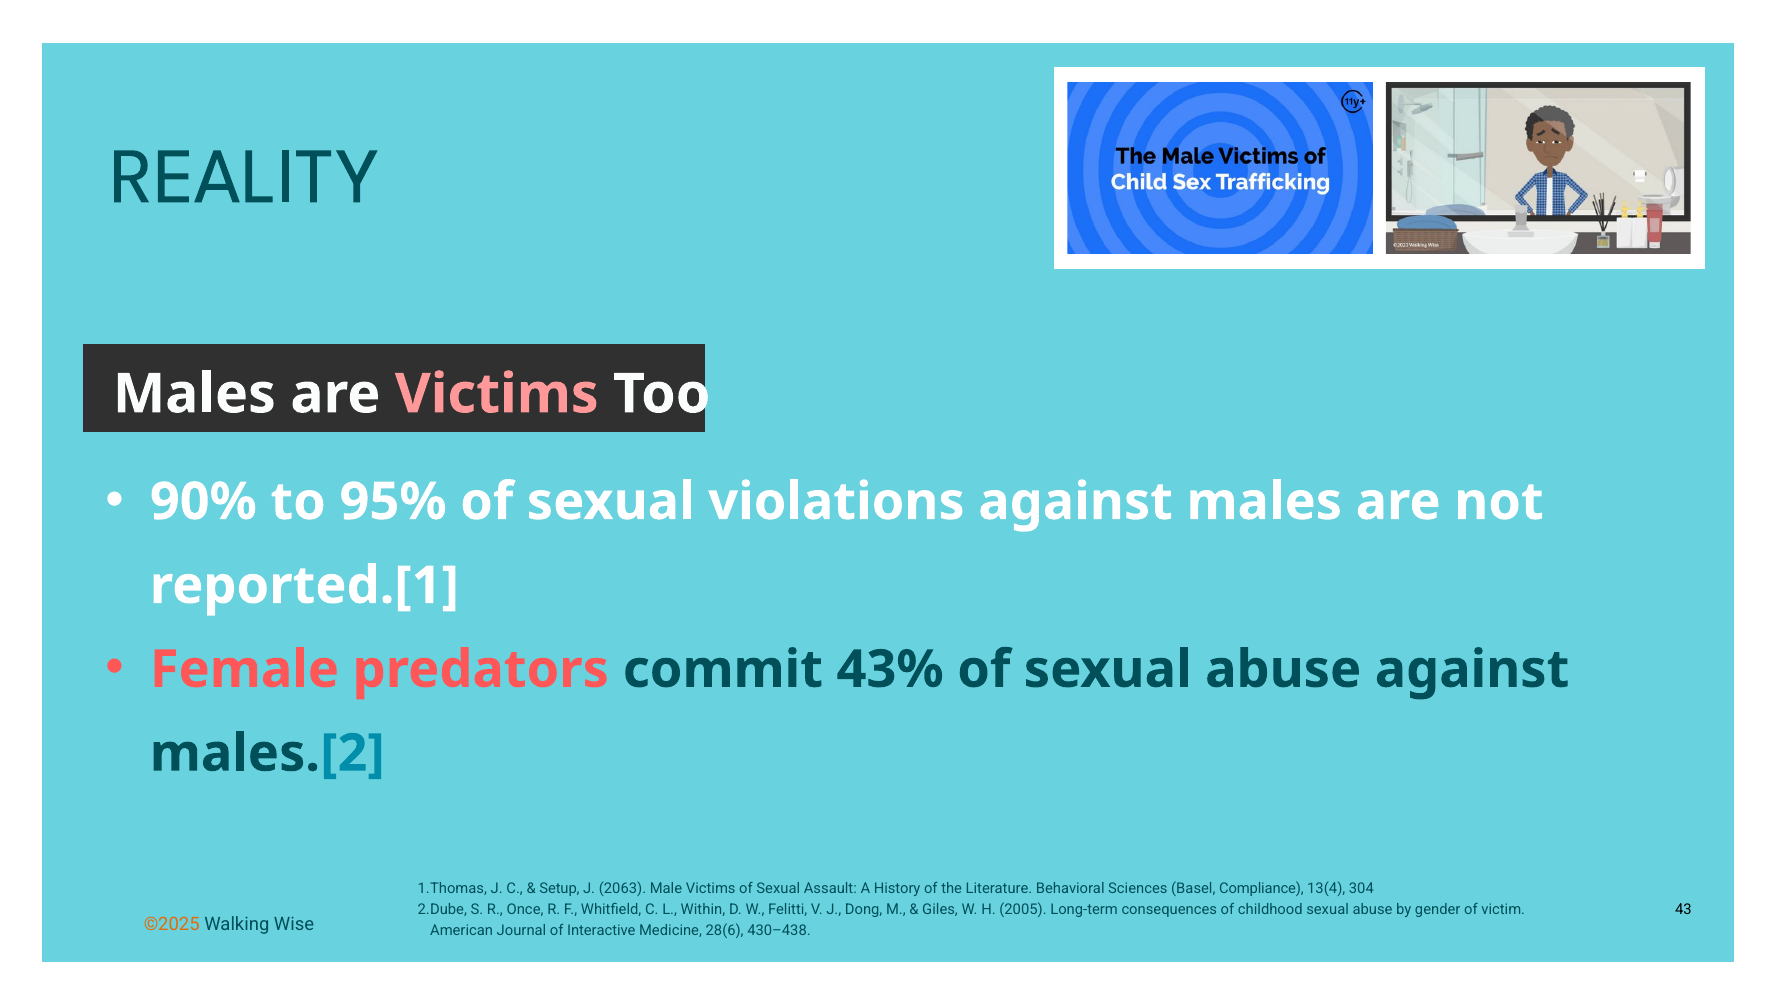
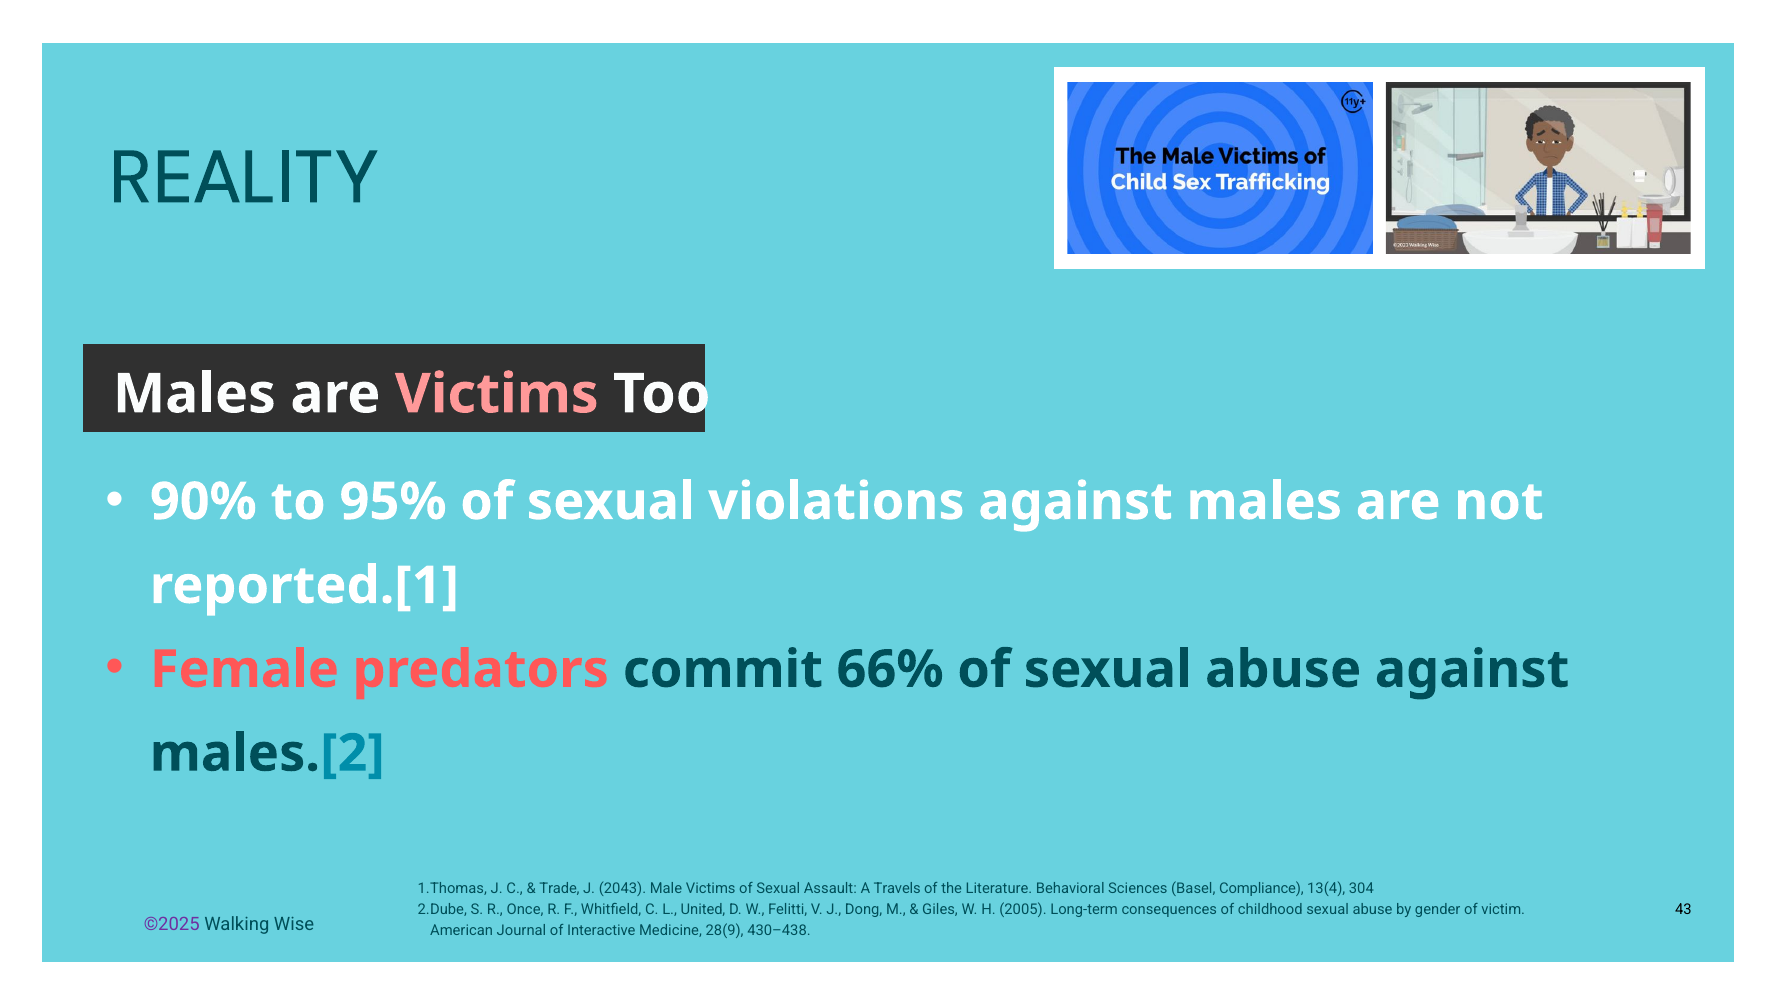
43%: 43% -> 66% (890, 670)
Setup: Setup -> Trade (560, 889)
2063: 2063 -> 2043 (623, 889)
History: History -> Travels (897, 889)
Within: Within -> United (703, 909)
©2025 colour: orange -> purple (172, 924)
28(6: 28(6 -> 28(9 (725, 930)
